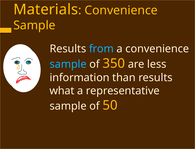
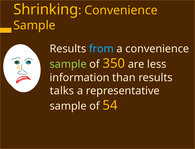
Materials: Materials -> Shrinking (46, 9)
sample colour: light blue -> light green (68, 64)
what: what -> talks (62, 90)
50: 50 -> 54 (110, 105)
